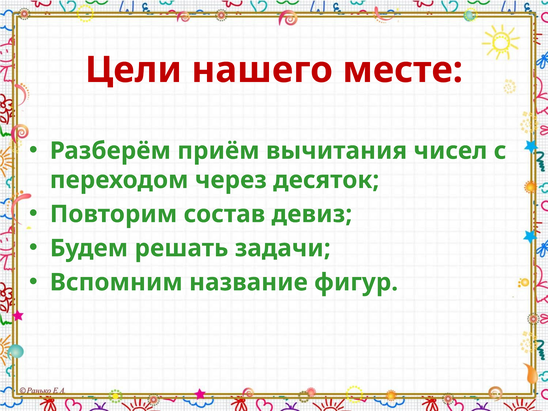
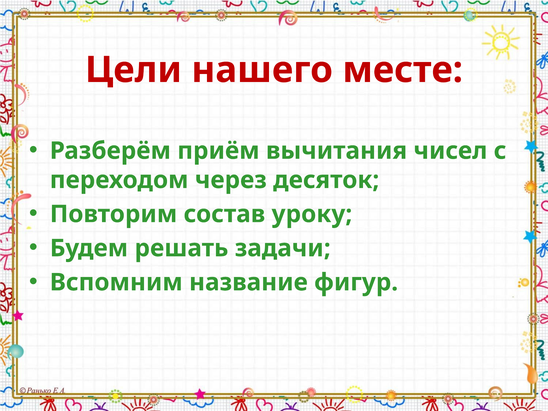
девиз: девиз -> уроку (312, 214)
